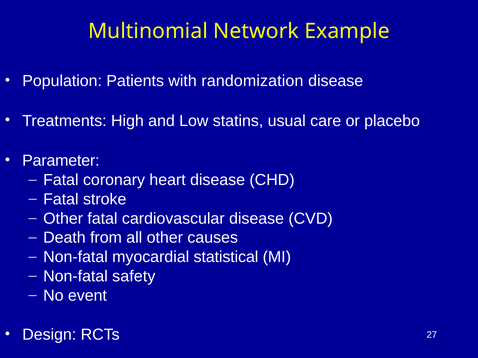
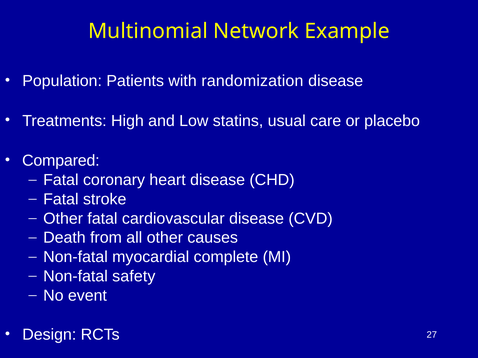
Parameter: Parameter -> Compared (61, 161)
statistical: statistical -> complete (226, 257)
